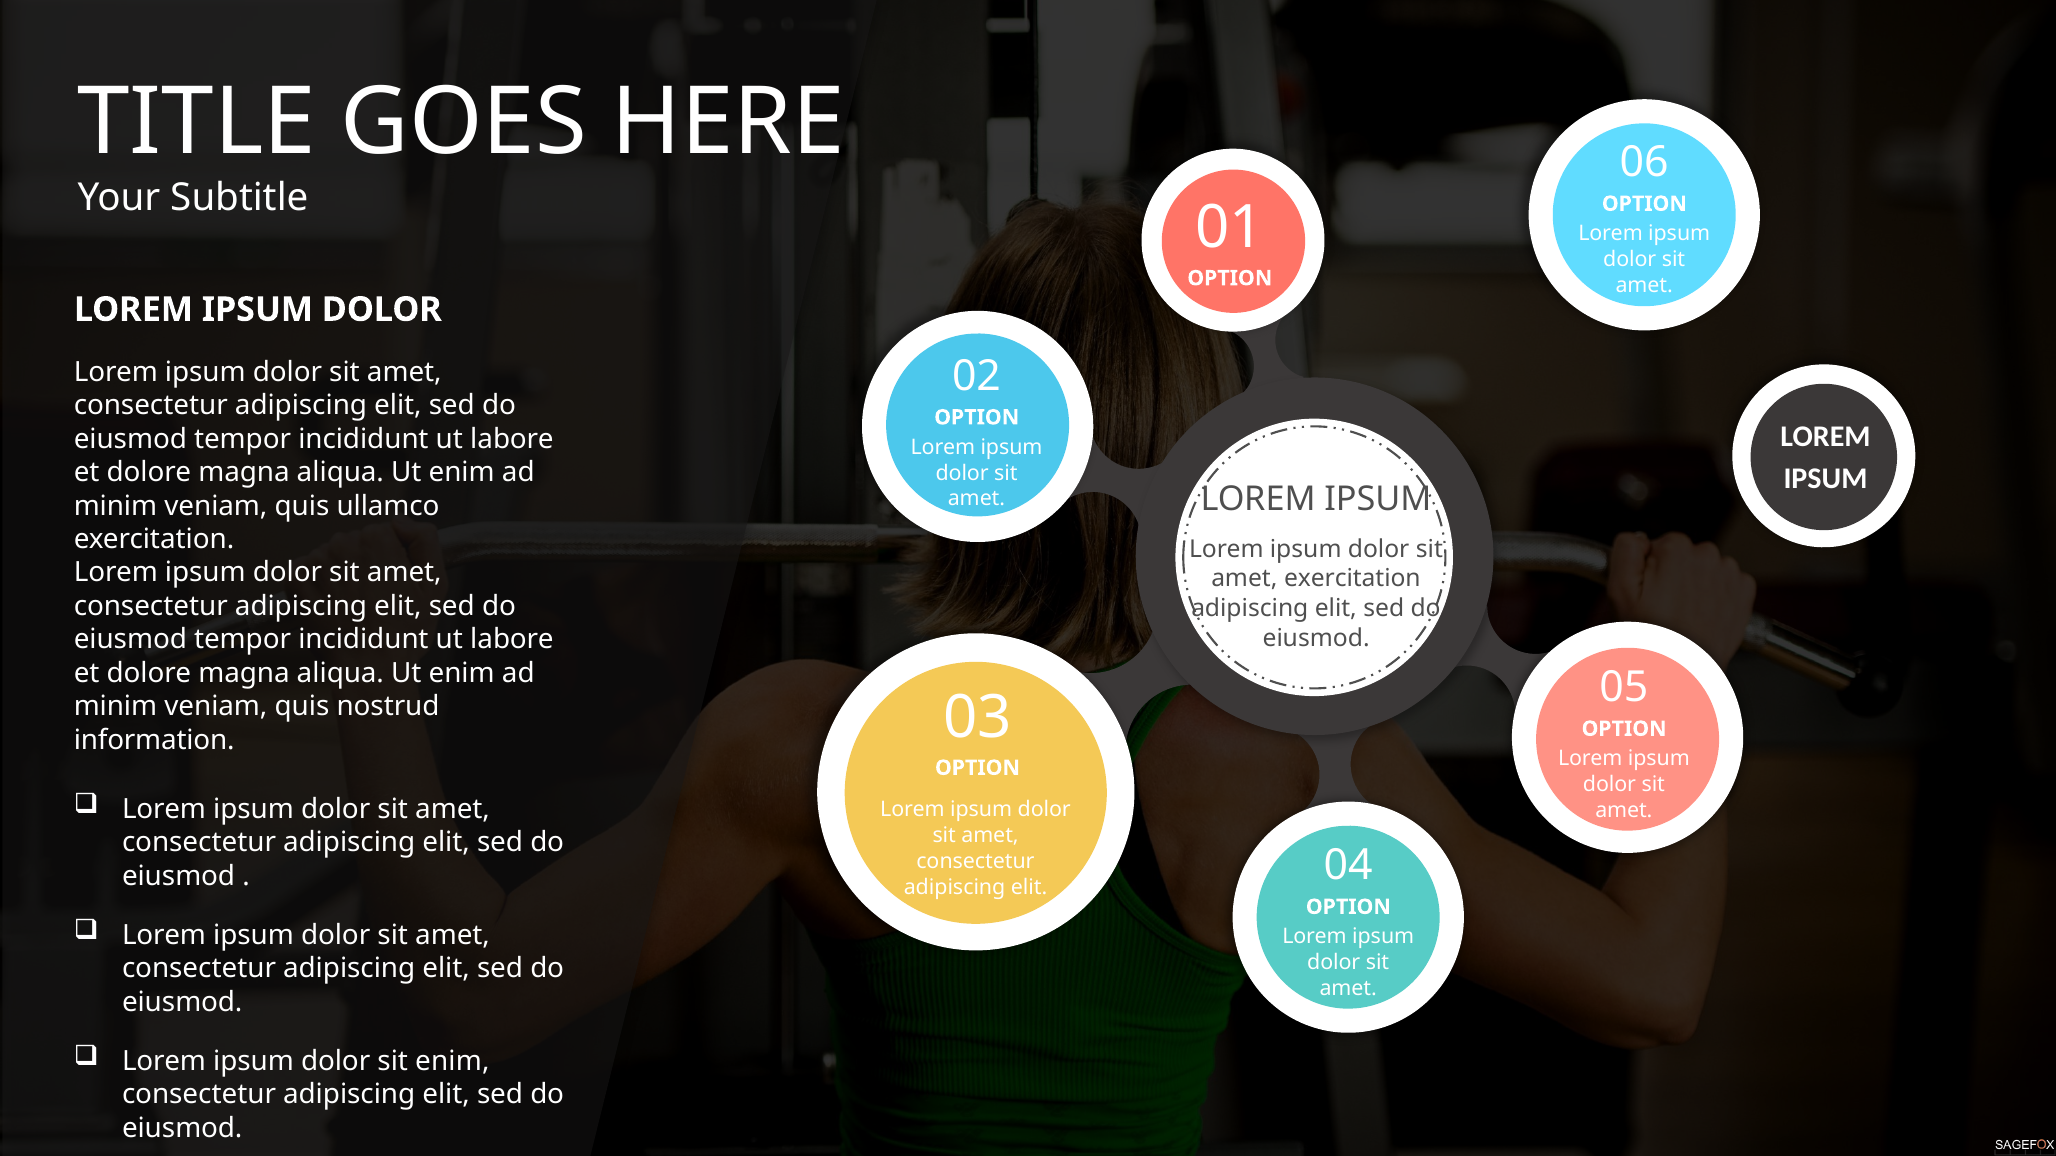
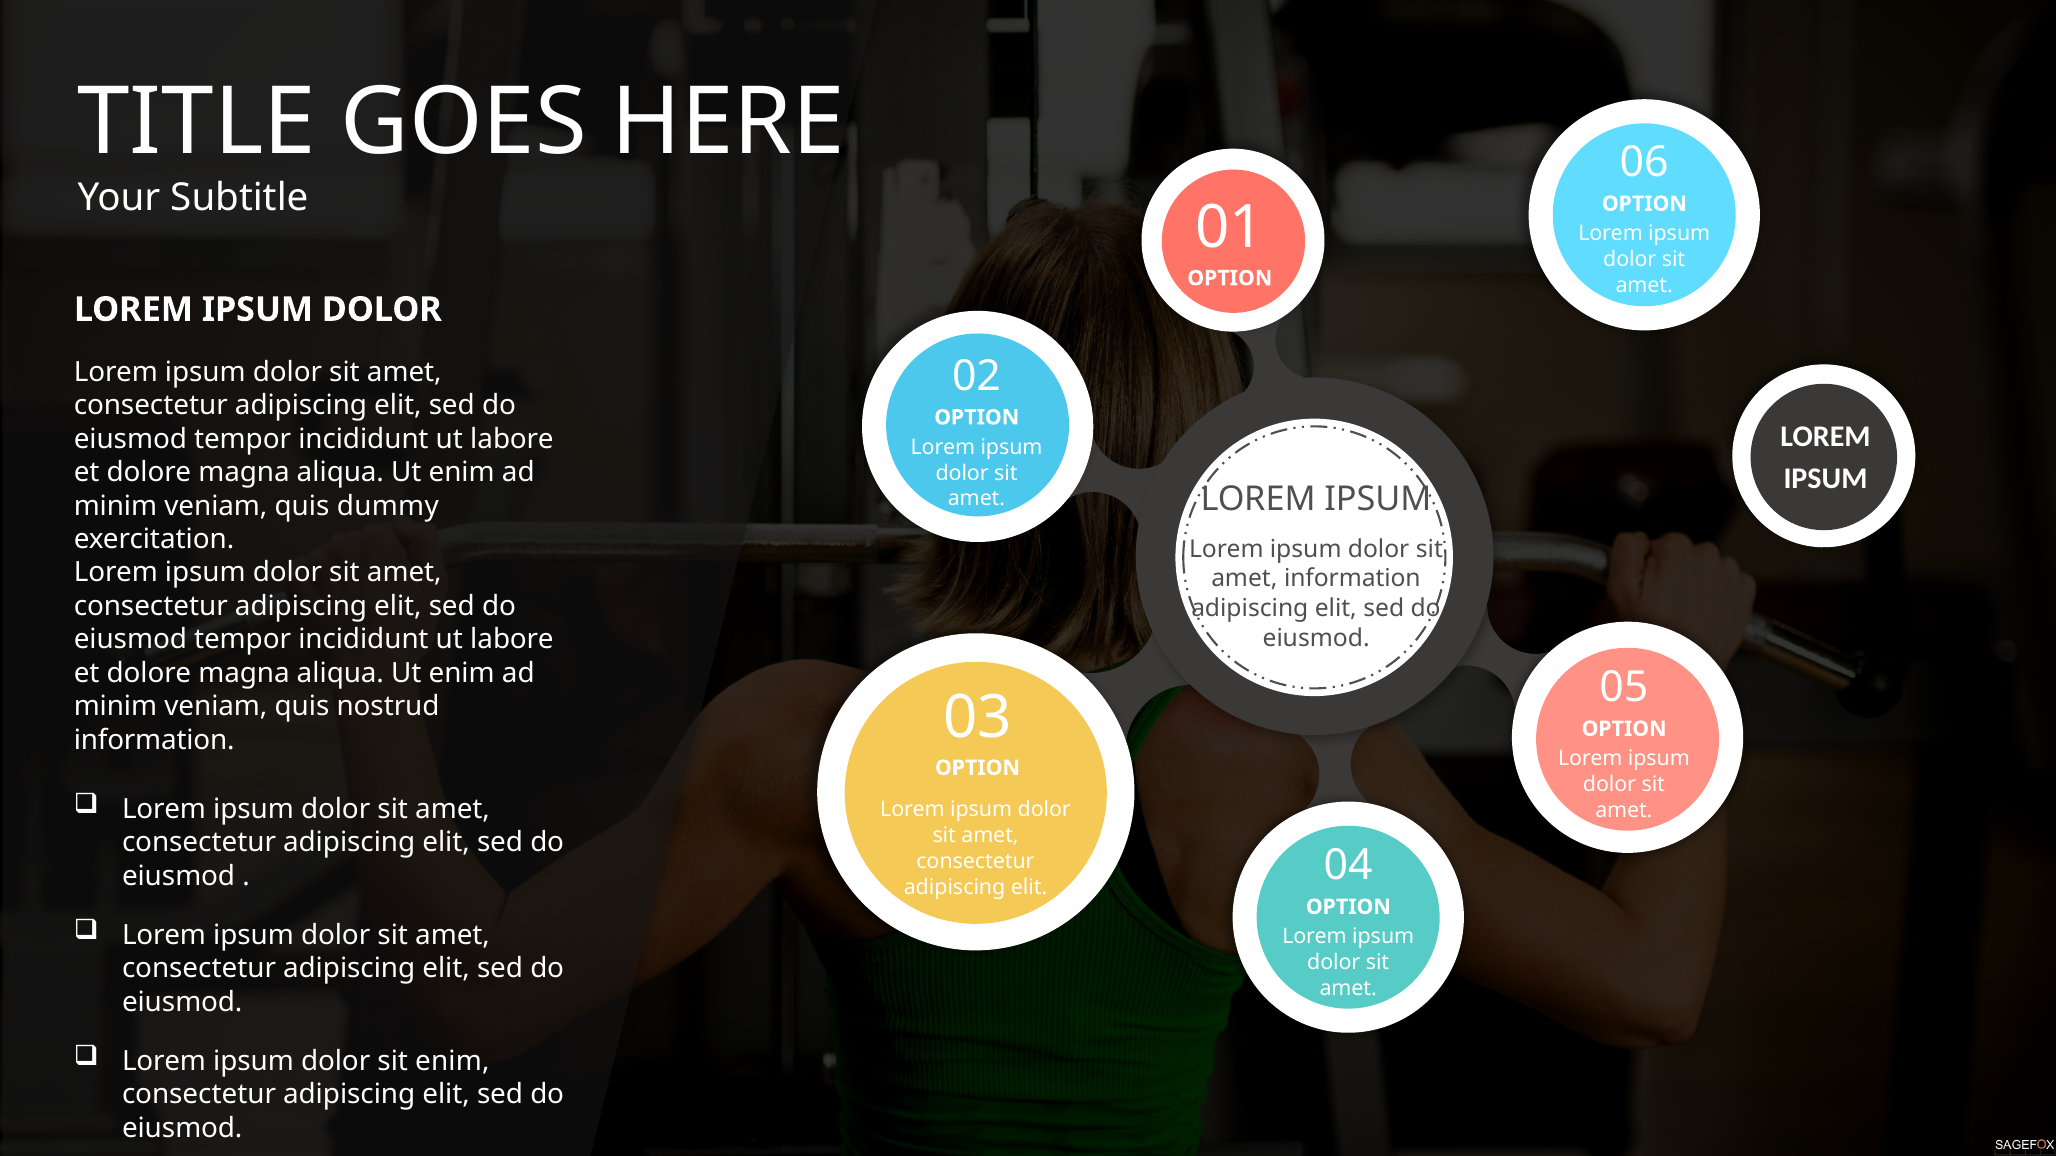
ullamco: ullamco -> dummy (388, 506)
amet exercitation: exercitation -> information (1352, 579)
